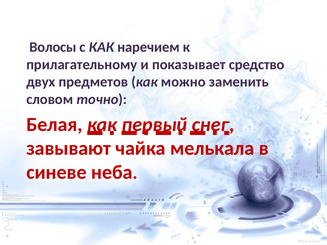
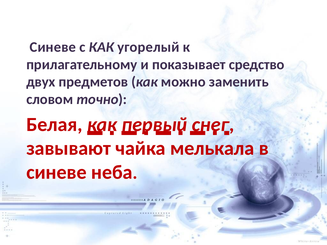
Волосы: Волосы -> Синеве (53, 47)
наречием: наречием -> угорелый (148, 47)
